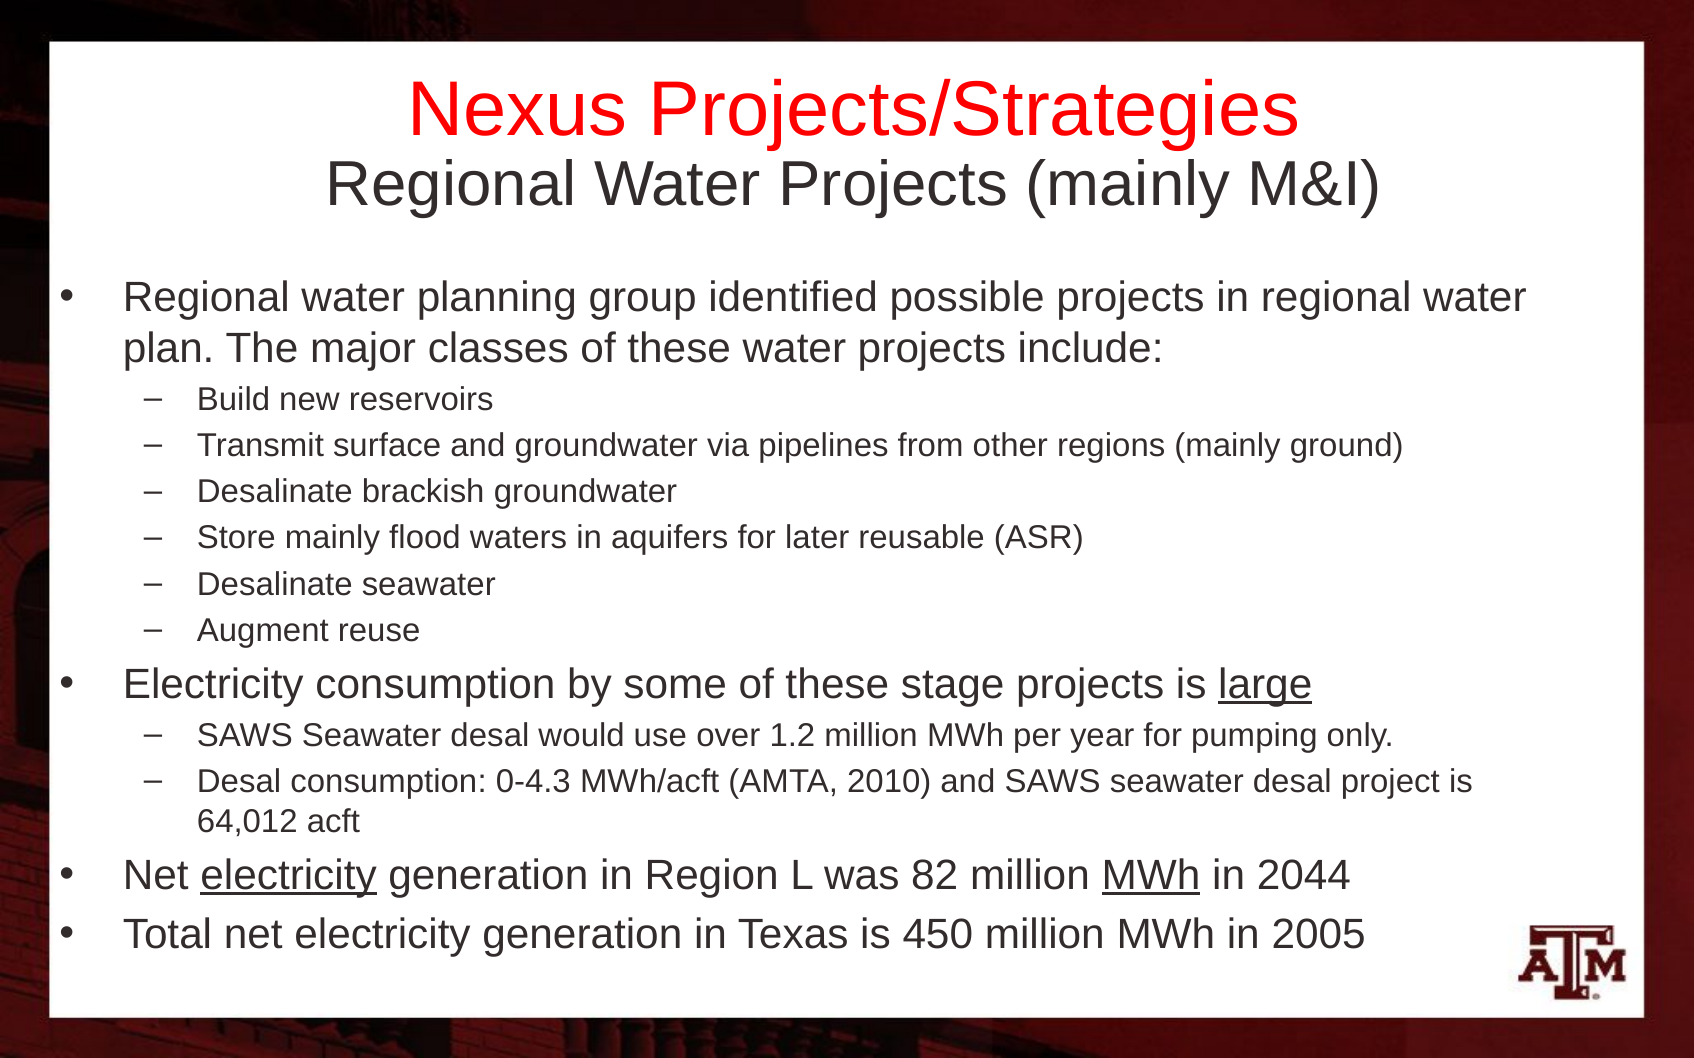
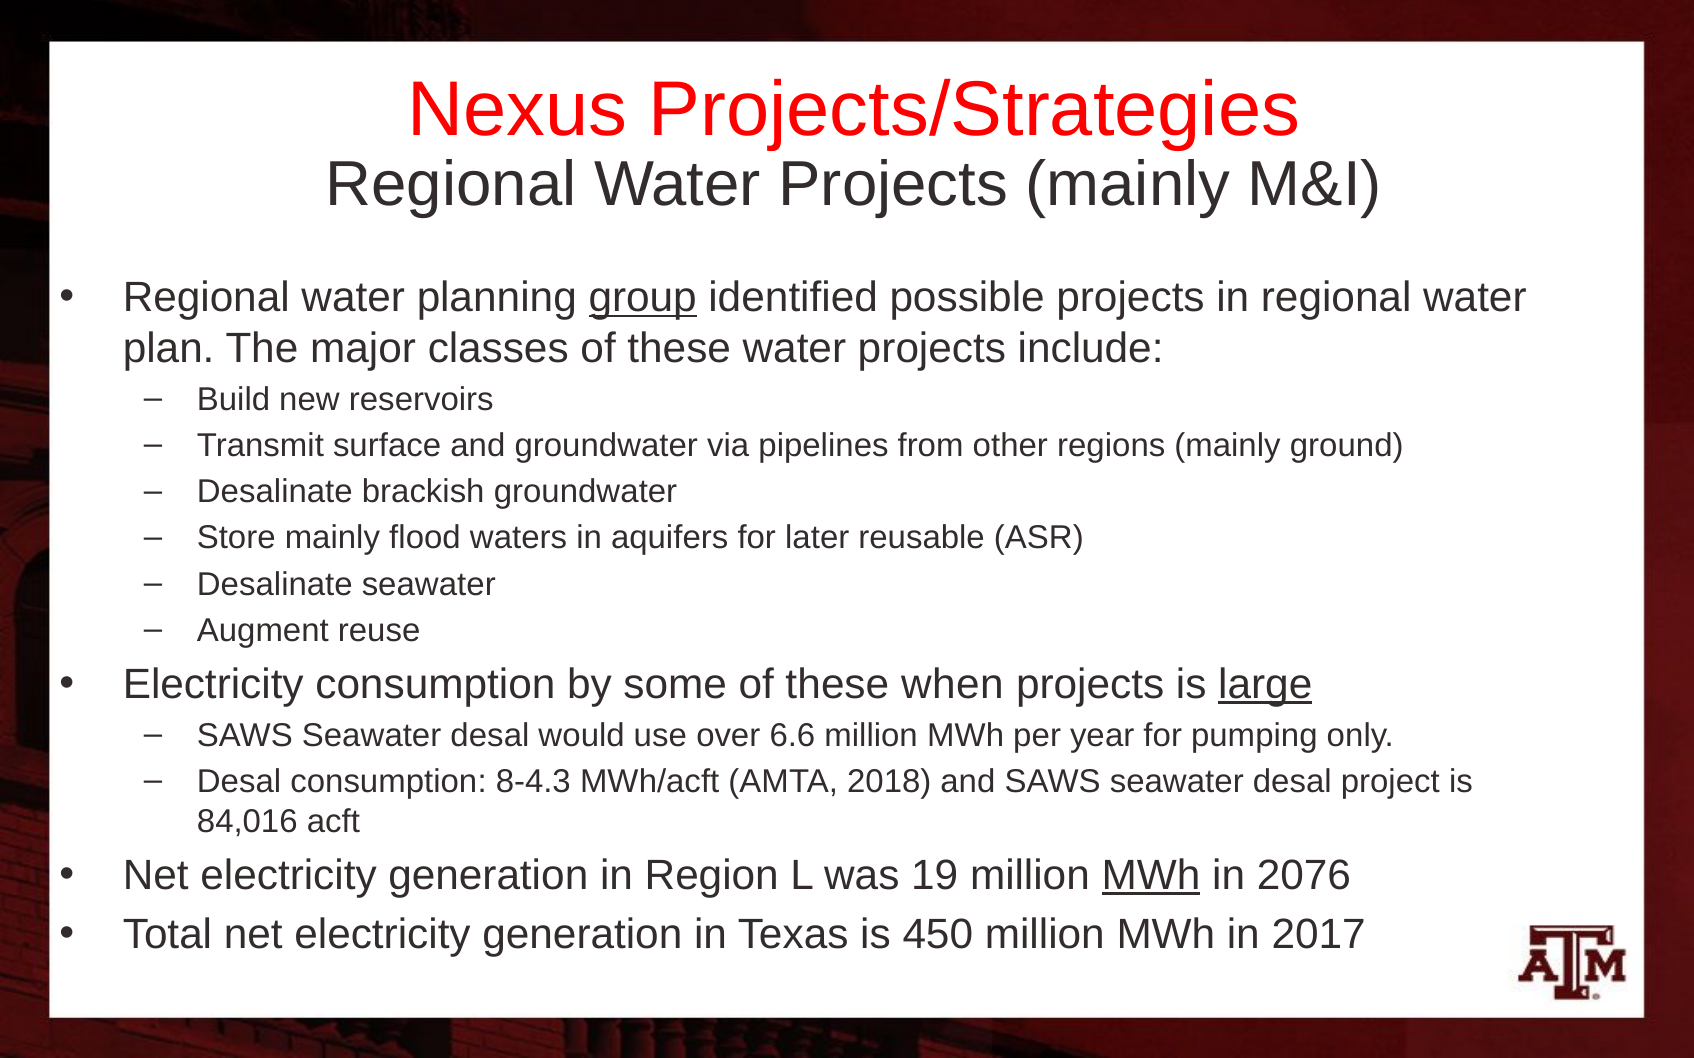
group underline: none -> present (643, 298)
stage: stage -> when (952, 685)
1.2: 1.2 -> 6.6 (792, 736)
0-4.3: 0-4.3 -> 8-4.3 (533, 782)
2010: 2010 -> 2018 (889, 782)
64,012: 64,012 -> 84,016 (247, 822)
electricity underline: present -> none (289, 876)
82: 82 -> 19 (935, 876)
2044: 2044 -> 2076 (1304, 876)
2005: 2005 -> 2017 (1319, 935)
